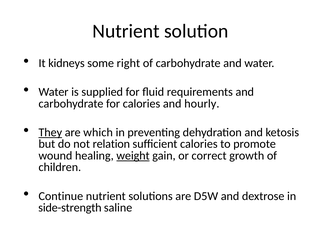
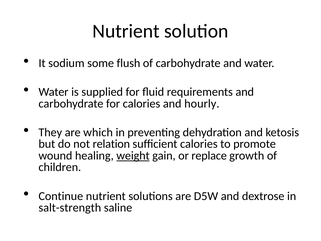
kidneys: kidneys -> sodium (66, 63)
right: right -> flush (128, 63)
They underline: present -> none (50, 132)
correct: correct -> replace (209, 155)
side-strength: side-strength -> salt-strength (70, 207)
